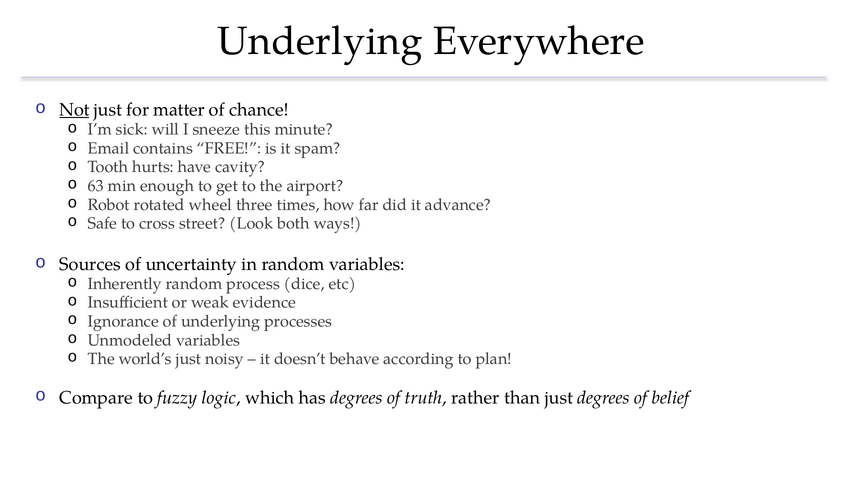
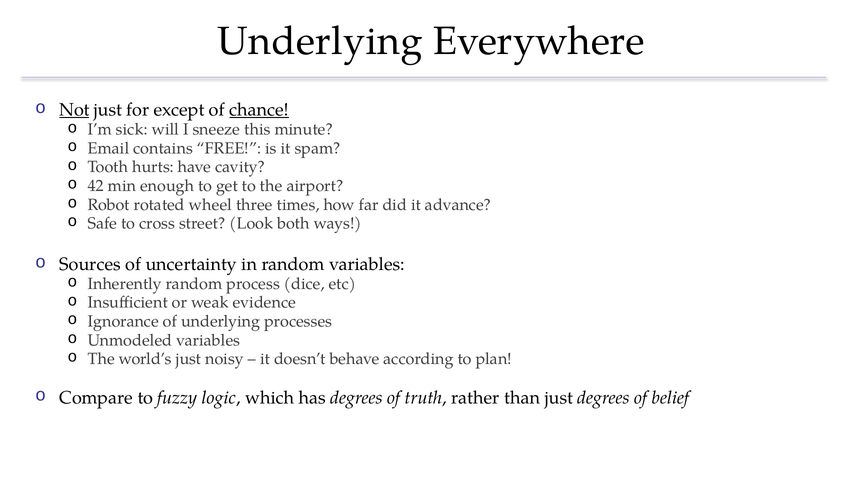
matter: matter -> except (179, 110)
chance underline: none -> present (259, 110)
63: 63 -> 42 (96, 186)
